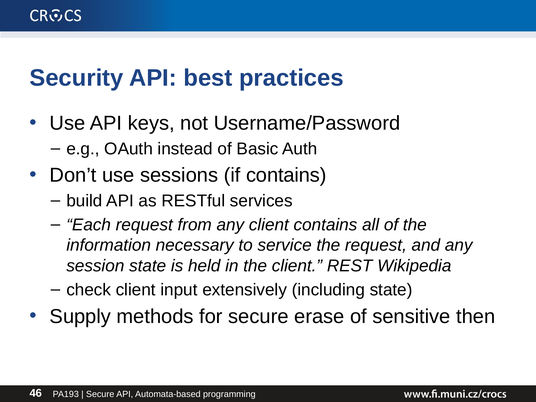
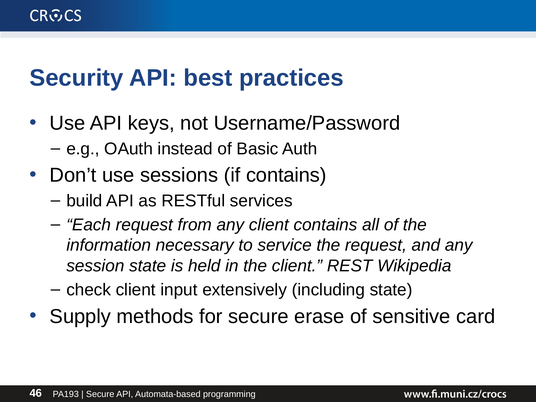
then: then -> card (476, 316)
